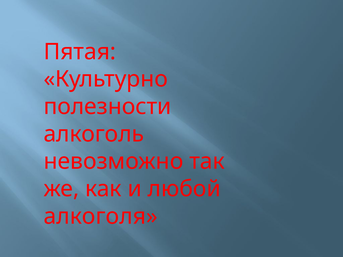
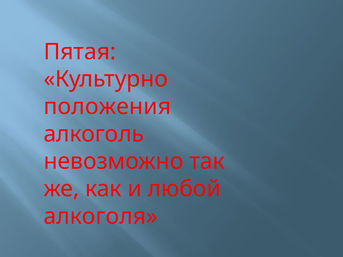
полезности: полезности -> положения (107, 107)
